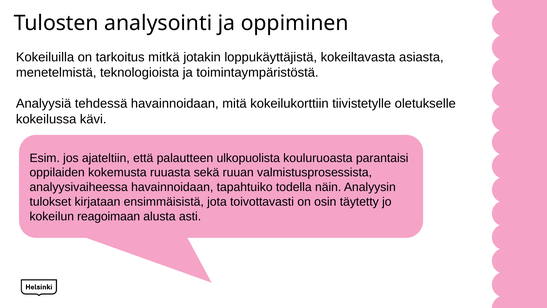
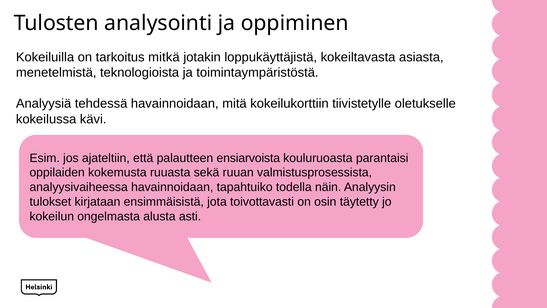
ulkopuolista: ulkopuolista -> ensiarvoista (248, 158)
reagoimaan: reagoimaan -> ongelmasta (109, 216)
